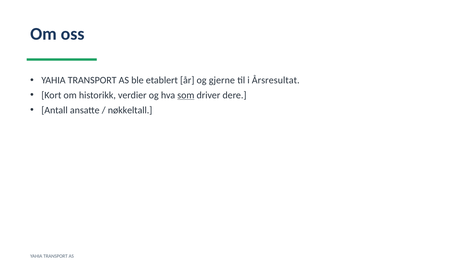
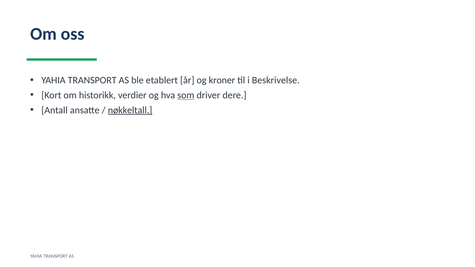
gjerne: gjerne -> kroner (222, 80)
Årsresultat: Årsresultat -> Beskrivelse (276, 80)
nøkkeltall underline: none -> present (130, 110)
